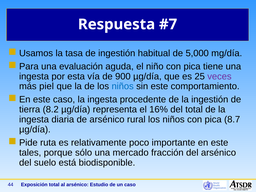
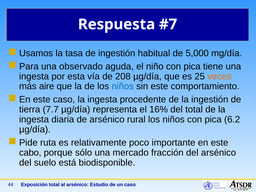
evaluación: evaluación -> observado (81, 66)
900: 900 -> 208 (123, 76)
veces colour: purple -> orange (219, 76)
piel: piel -> aire (47, 86)
8.2: 8.2 -> 7.7 (51, 110)
8.7: 8.7 -> 6.2 (232, 119)
tales: tales -> cabo (30, 153)
